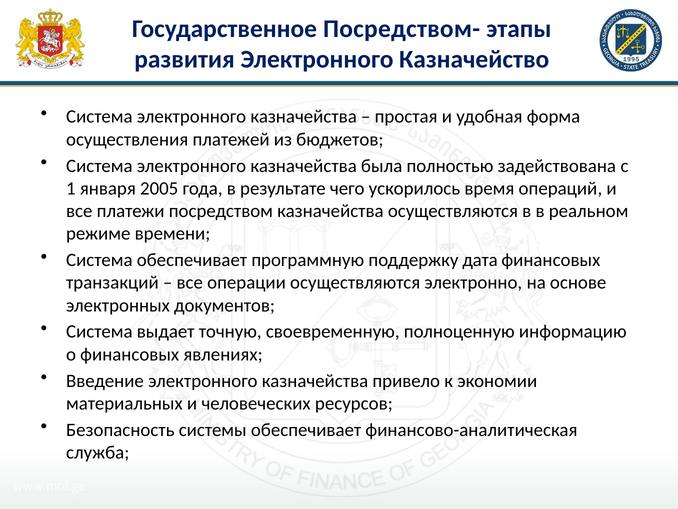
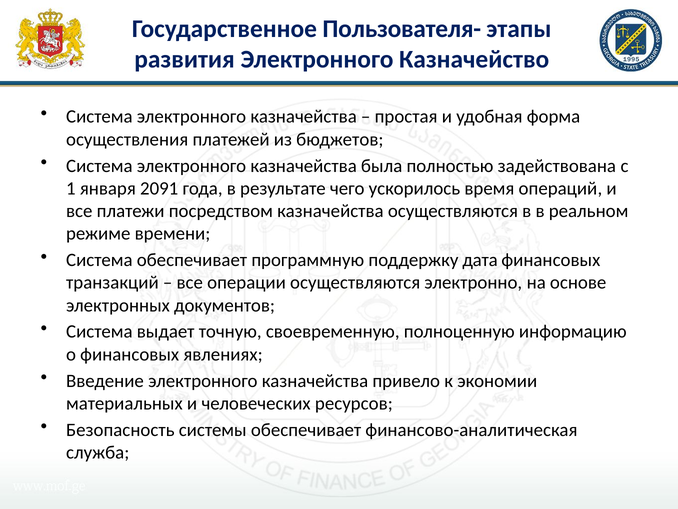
Посредством-: Посредством- -> Пользователя- (402, 29)
2005: 2005 -> 2091 (159, 188)
